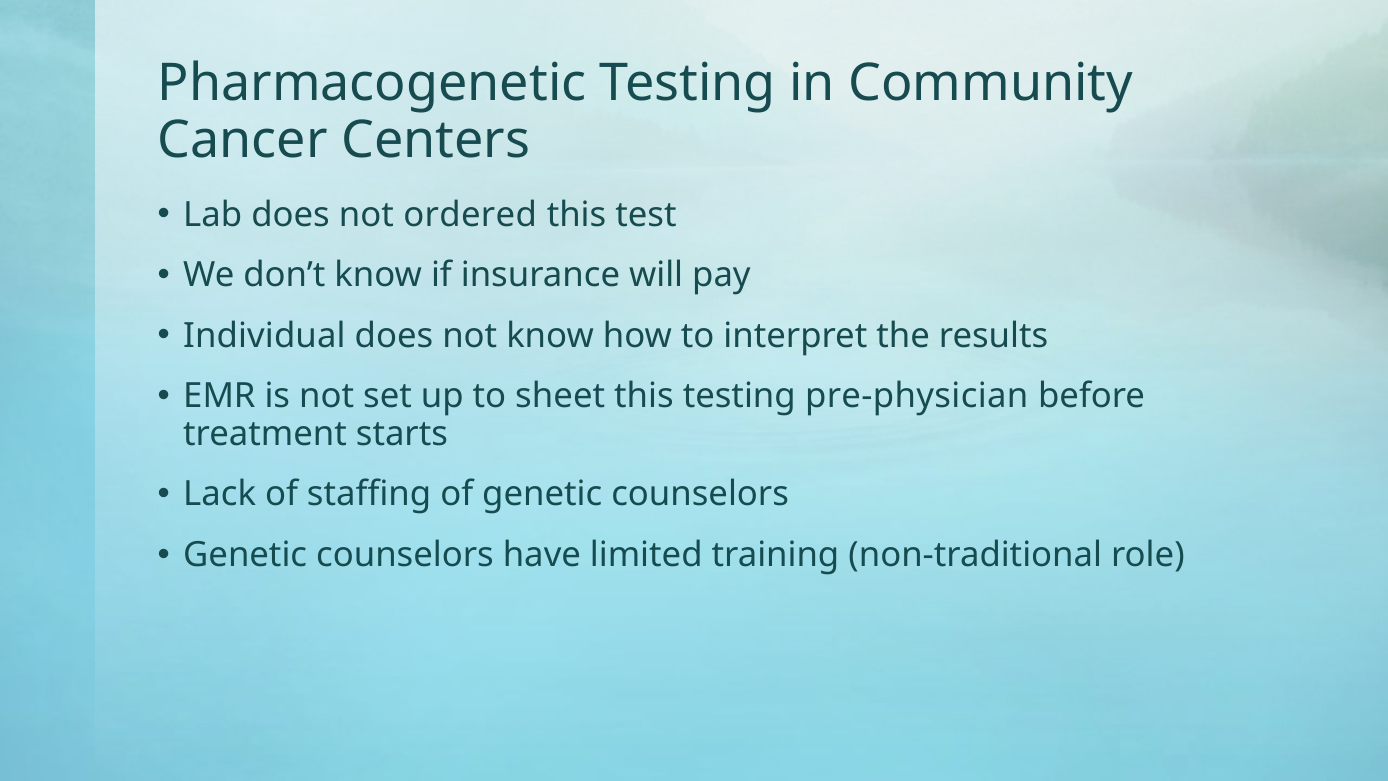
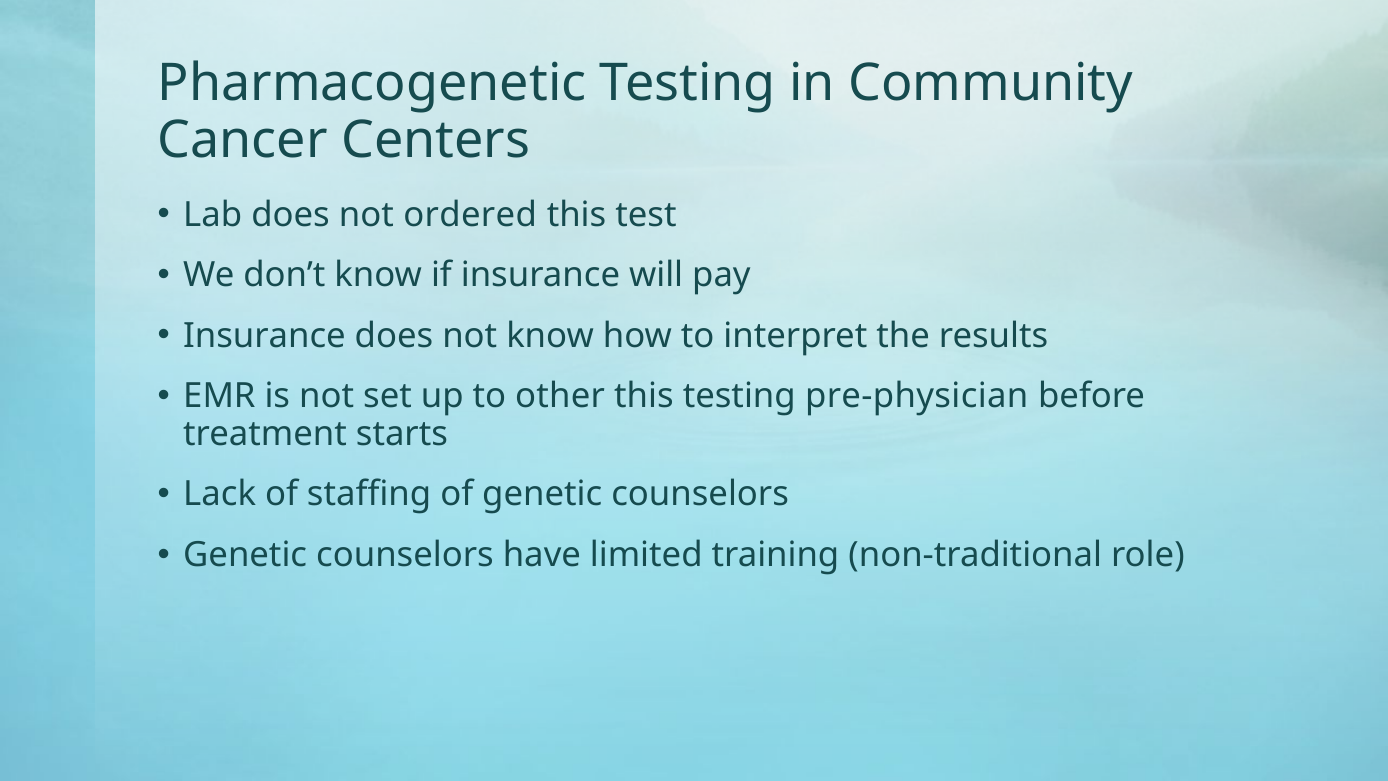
Individual: Individual -> Insurance (265, 336)
sheet: sheet -> other (560, 396)
